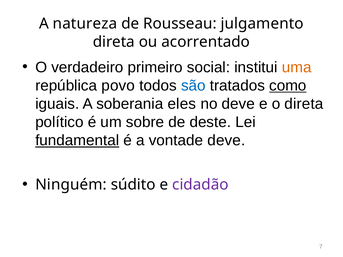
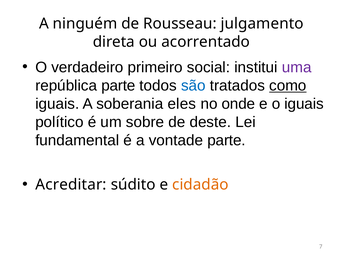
natureza: natureza -> ninguém (85, 24)
uma colour: orange -> purple (297, 67)
república povo: povo -> parte (118, 86)
no deve: deve -> onde (238, 104)
o direta: direta -> iguais (304, 104)
fundamental underline: present -> none (77, 141)
vontade deve: deve -> parte (226, 141)
Ninguém: Ninguém -> Acreditar (71, 185)
cidadão colour: purple -> orange (200, 185)
